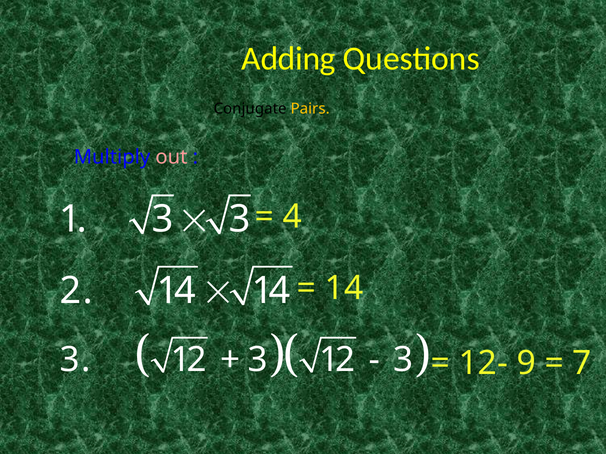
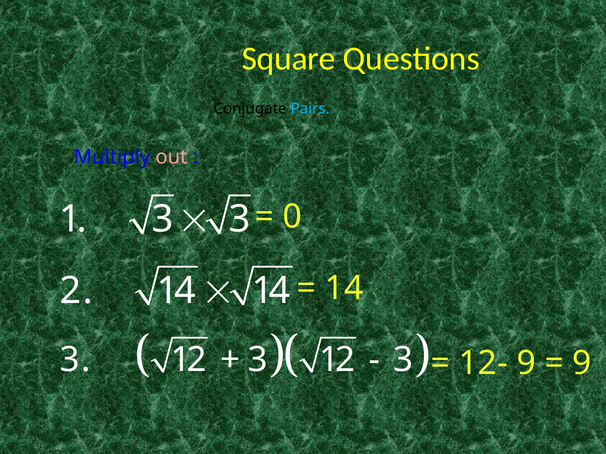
Adding: Adding -> Square (289, 59)
Pairs colour: yellow -> light blue (310, 109)
4: 4 -> 0 (292, 217)
7: 7 -> 9 (582, 364)
